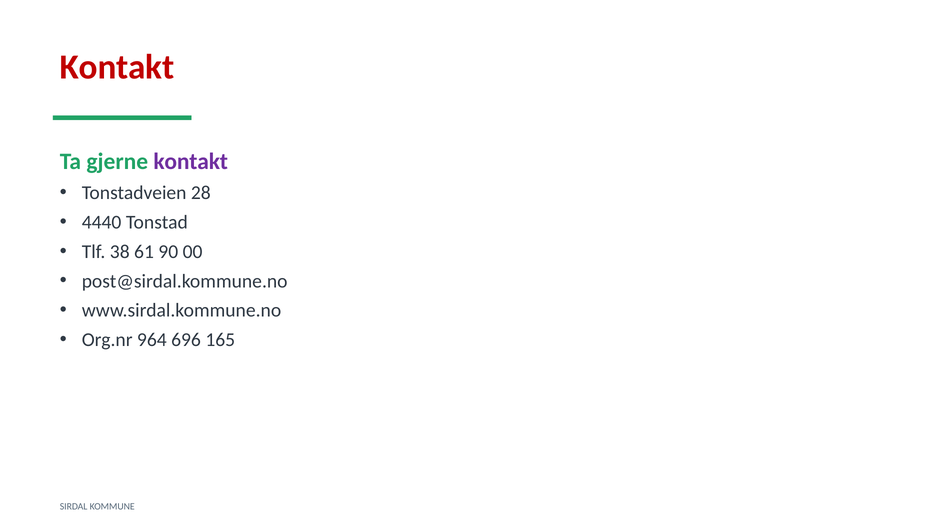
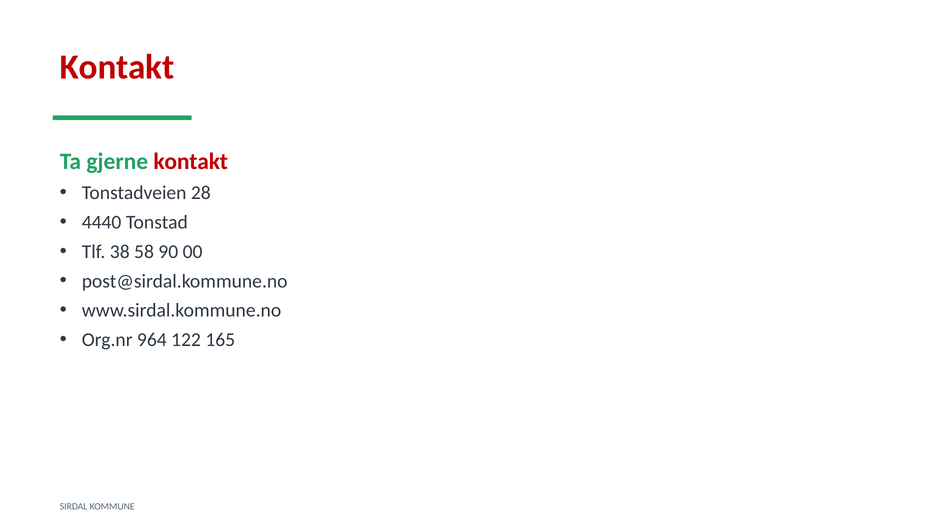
kontakt colour: purple -> red (191, 162)
61: 61 -> 58 (144, 252)
696: 696 -> 122 (186, 340)
